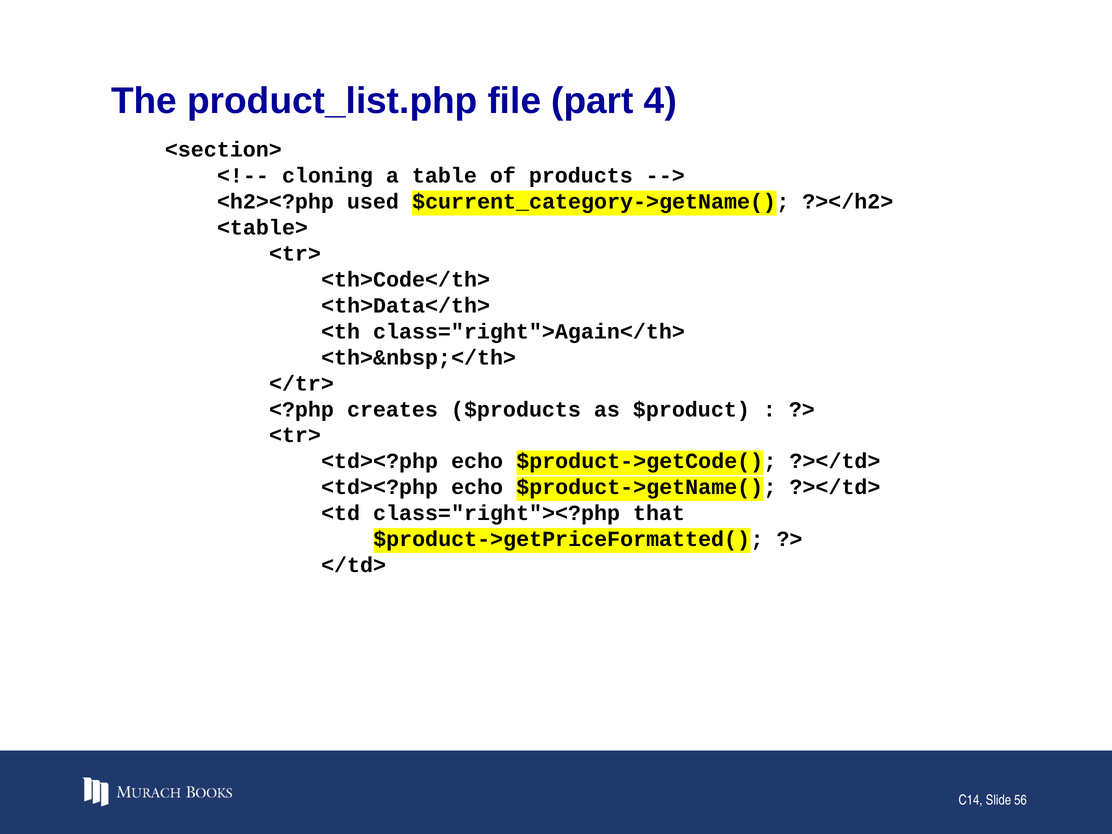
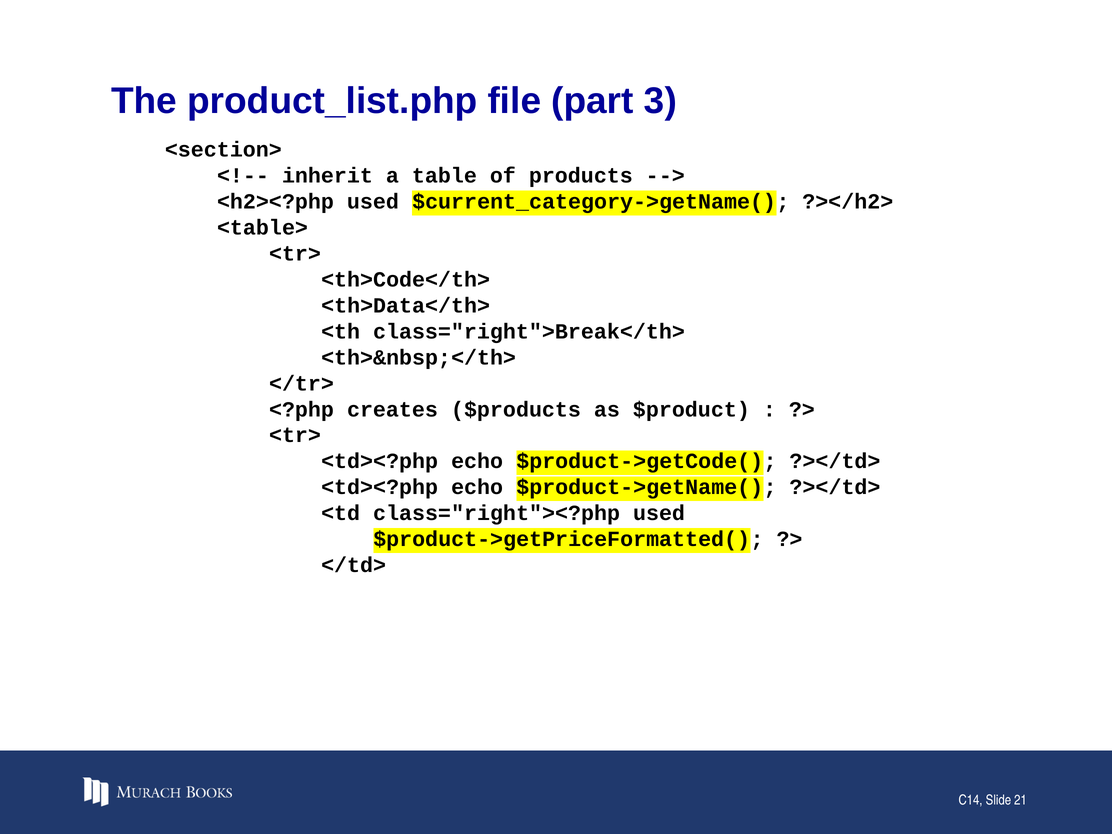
4: 4 -> 3 (660, 101)
cloning: cloning -> inherit (327, 176)
class="right">Again</th>: class="right">Again</th> -> class="right">Break</th> (529, 331)
class="right"><?php that: that -> used (659, 513)
56: 56 -> 21 (1020, 800)
